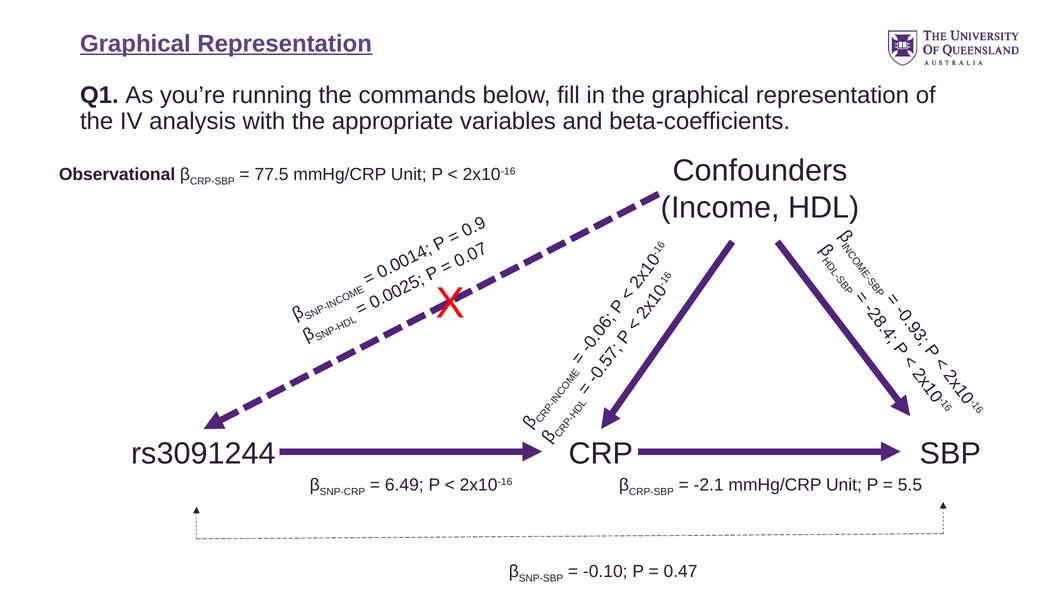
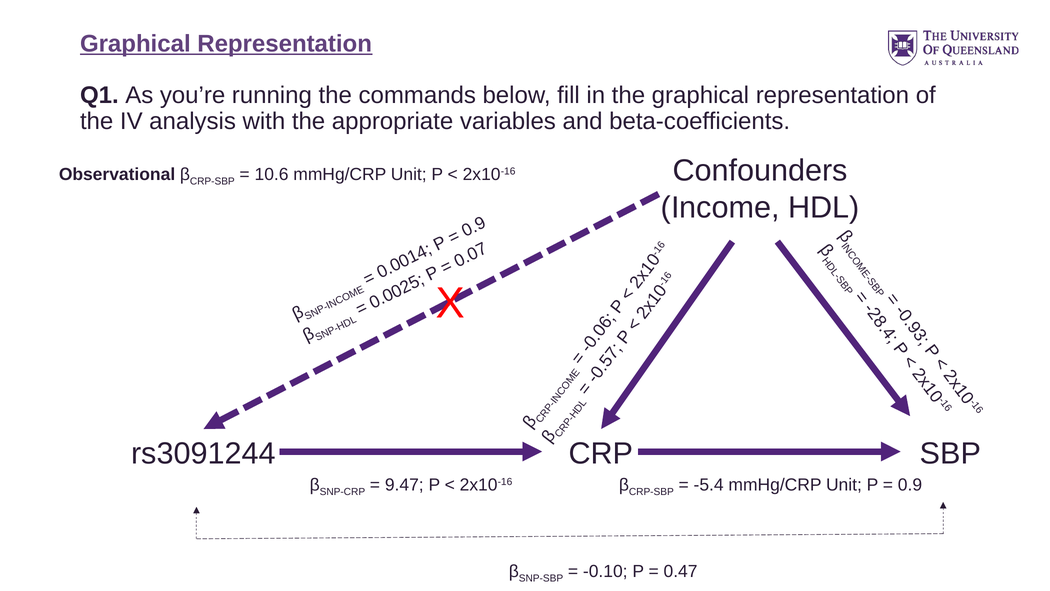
77.5: 77.5 -> 10.6 (272, 174)
6.49: 6.49 -> 9.47 (404, 485)
-2.1: -2.1 -> -5.4 (709, 485)
5.5: 5.5 -> 0.9 (910, 485)
